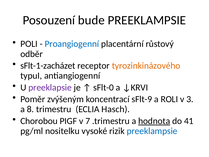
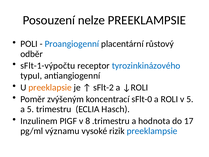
bude: bude -> nelze (91, 20)
sFlt-1-zacházet: sFlt-1-zacházet -> sFlt-1-výpočtu (48, 66)
tyrozinkinázového colour: orange -> blue (146, 66)
preeklapsie colour: purple -> orange (50, 87)
sFlt-0: sFlt-0 -> sFlt-2 (104, 87)
↓KRVI: ↓KRVI -> ↓ROLI (135, 87)
sFlt-9: sFlt-9 -> sFlt-0 (142, 99)
v 3: 3 -> 5 (190, 99)
a 8: 8 -> 5 (30, 109)
Chorobou: Chorobou -> Inzulinem (39, 121)
7: 7 -> 8 (88, 121)
hodnota underline: present -> none (154, 121)
41: 41 -> 17 (189, 121)
nositelku: nositelku -> významu (62, 131)
